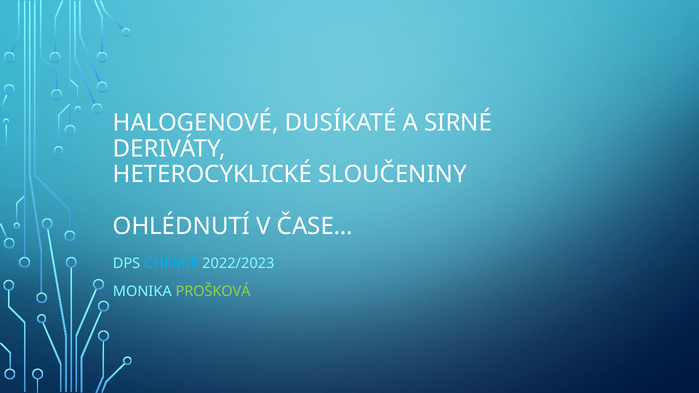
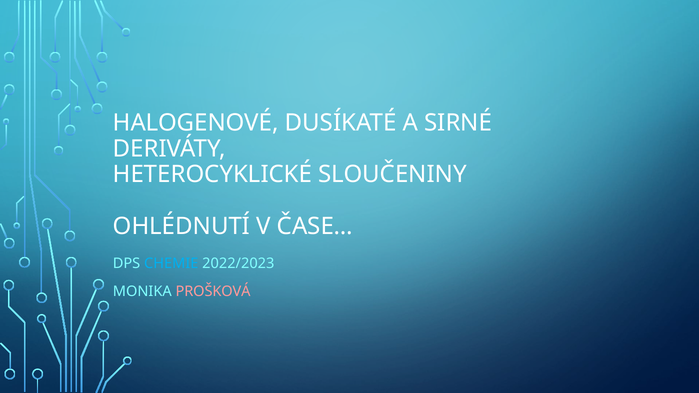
PROŠKOVÁ colour: light green -> pink (213, 292)
